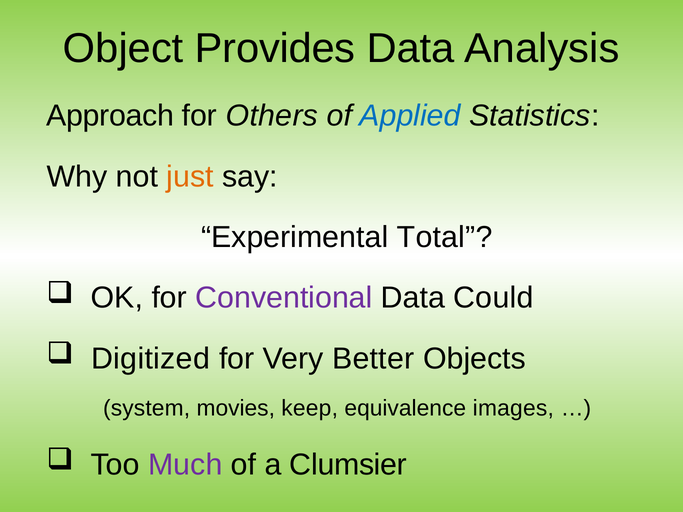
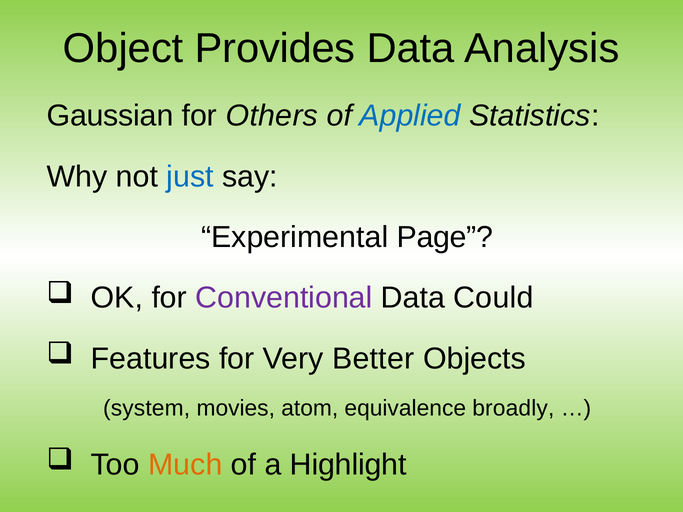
Approach: Approach -> Gaussian (110, 116)
just colour: orange -> blue (190, 177)
Total: Total -> Page (445, 237)
Digitized: Digitized -> Features (151, 359)
keep: keep -> atom (310, 408)
images: images -> broadly (513, 408)
Much colour: purple -> orange (185, 465)
Clumsier: Clumsier -> Highlight (348, 465)
